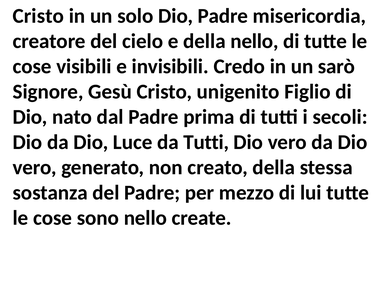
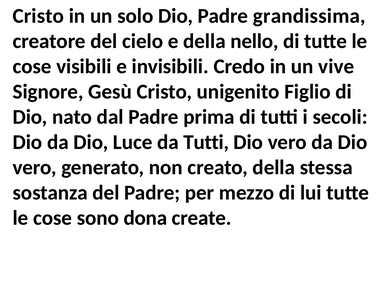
misericordia: misericordia -> grandissima (309, 16)
sarò: sarò -> vive (336, 66)
sono nello: nello -> dona (145, 218)
